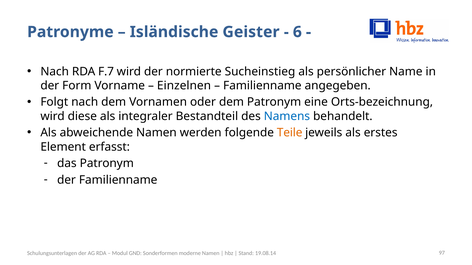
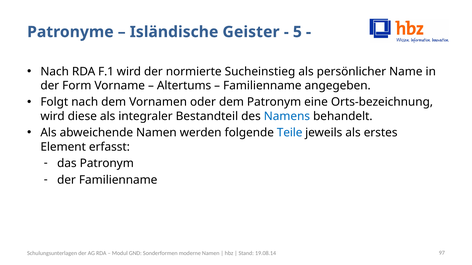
6: 6 -> 5 (297, 32)
F.7: F.7 -> F.1 (106, 72)
Einzelnen: Einzelnen -> Altertums (184, 86)
Teile colour: orange -> blue (290, 133)
